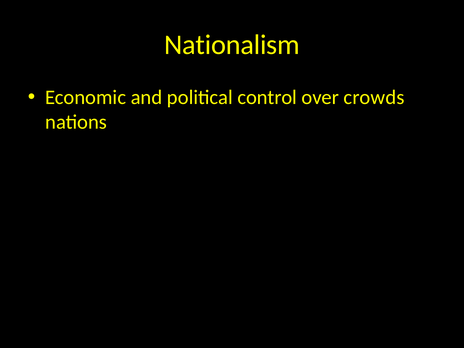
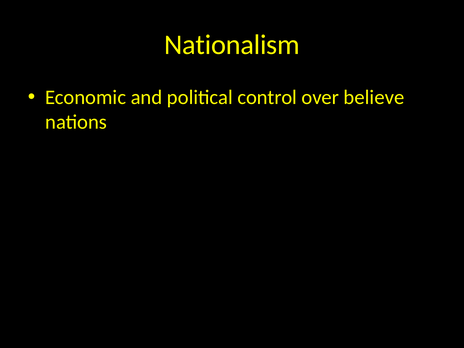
crowds: crowds -> believe (374, 97)
